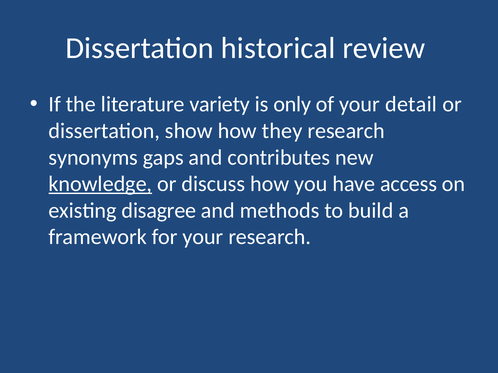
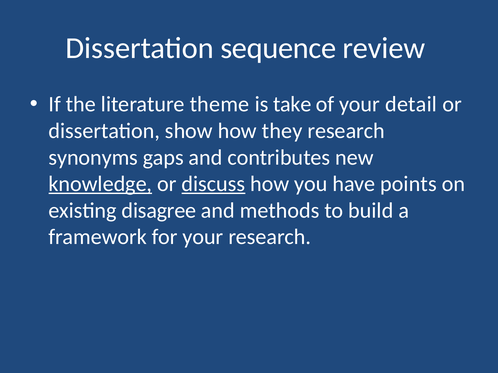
historical: historical -> sequence (278, 48)
variety: variety -> theme (219, 104)
only: only -> take (292, 104)
discuss underline: none -> present (213, 184)
access: access -> points (408, 184)
